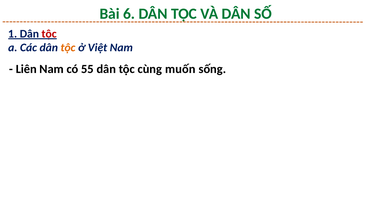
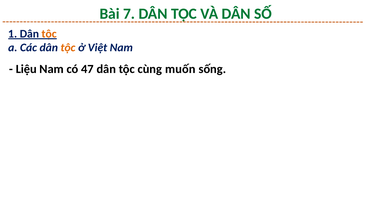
6: 6 -> 7 (129, 14)
tộc colour: red -> orange (49, 34)
Liên: Liên -> Liệu (26, 69)
55: 55 -> 47 (87, 69)
